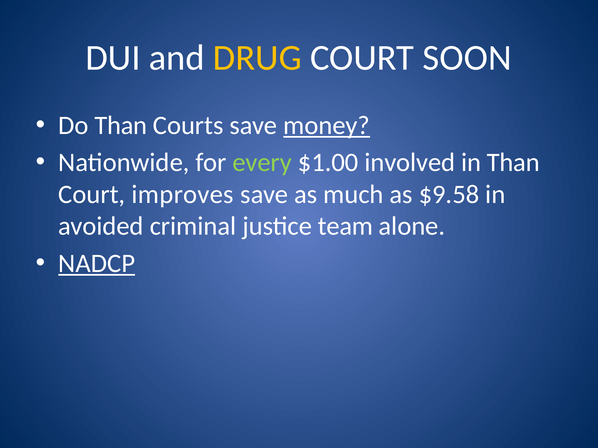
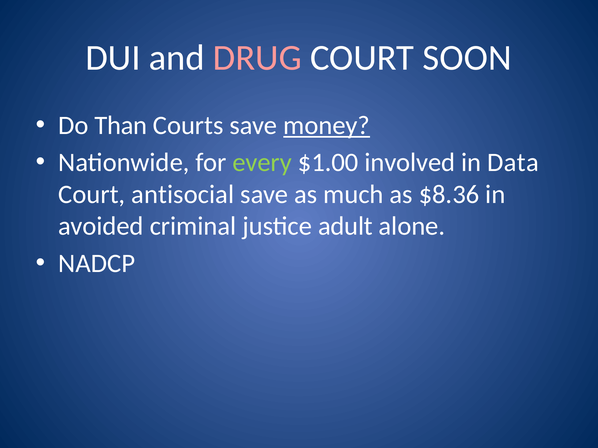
DRUG colour: yellow -> pink (257, 58)
in Than: Than -> Data (513, 163)
improves: improves -> antisocial (183, 195)
$9.58: $9.58 -> $8.36 (449, 195)
team: team -> adult (345, 226)
NADCP underline: present -> none (97, 264)
